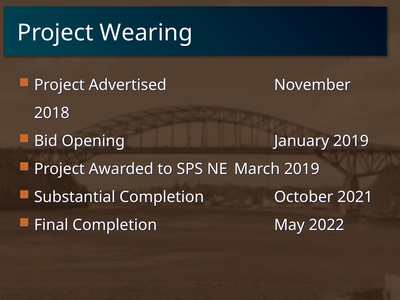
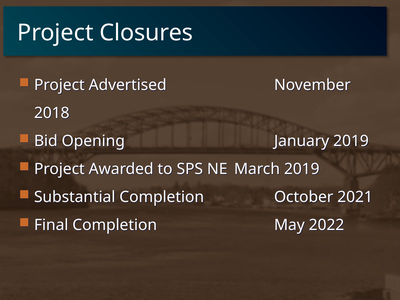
Wearing: Wearing -> Closures (146, 33)
